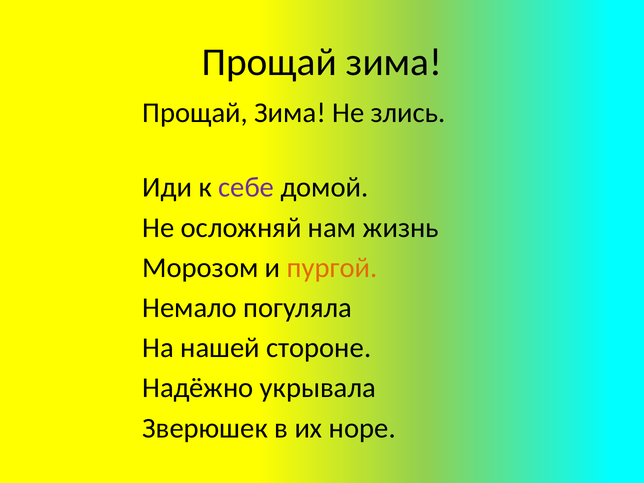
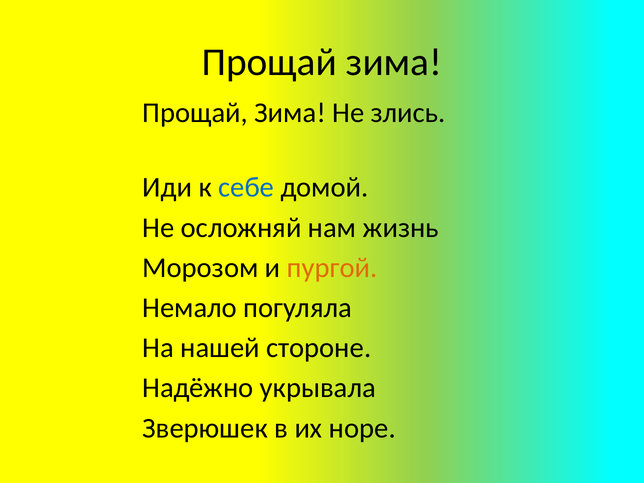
себе colour: purple -> blue (246, 187)
